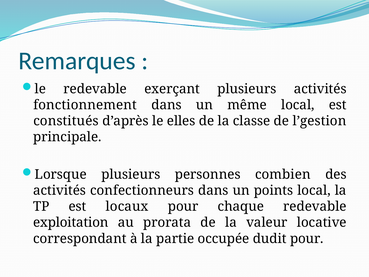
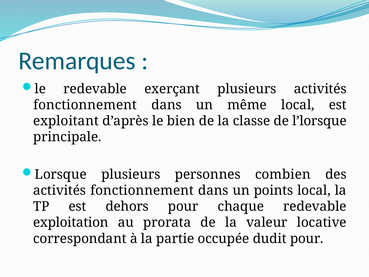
constitués: constitués -> exploitant (66, 121)
elles: elles -> bien (181, 121)
l’gestion: l’gestion -> l’lorsque (320, 121)
confectionneurs: confectionneurs -> fonctionnement (142, 190)
locaux: locaux -> dehors (127, 206)
